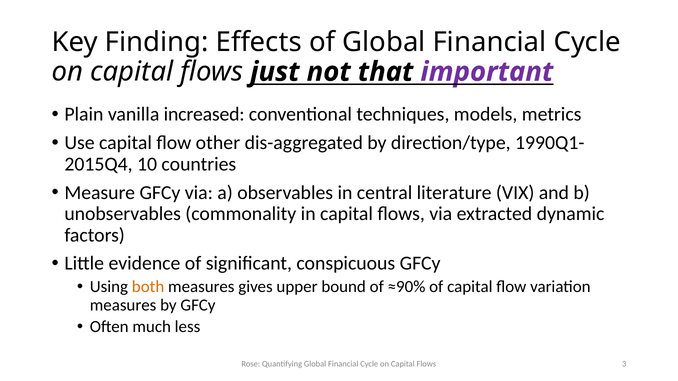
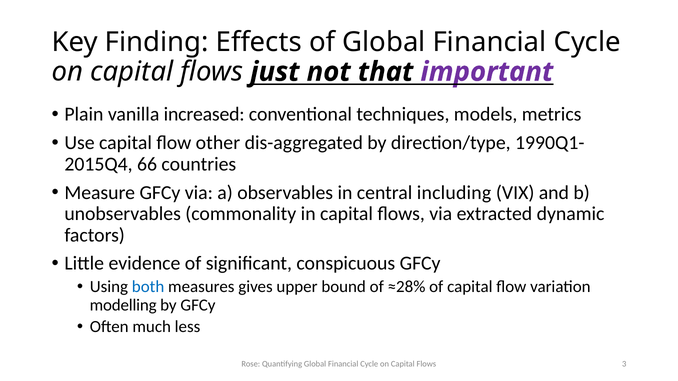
10: 10 -> 66 (147, 164)
literature: literature -> including (454, 193)
both colour: orange -> blue (148, 287)
≈90%: ≈90% -> ≈28% (407, 287)
measures: measures -> modelling (123, 305)
